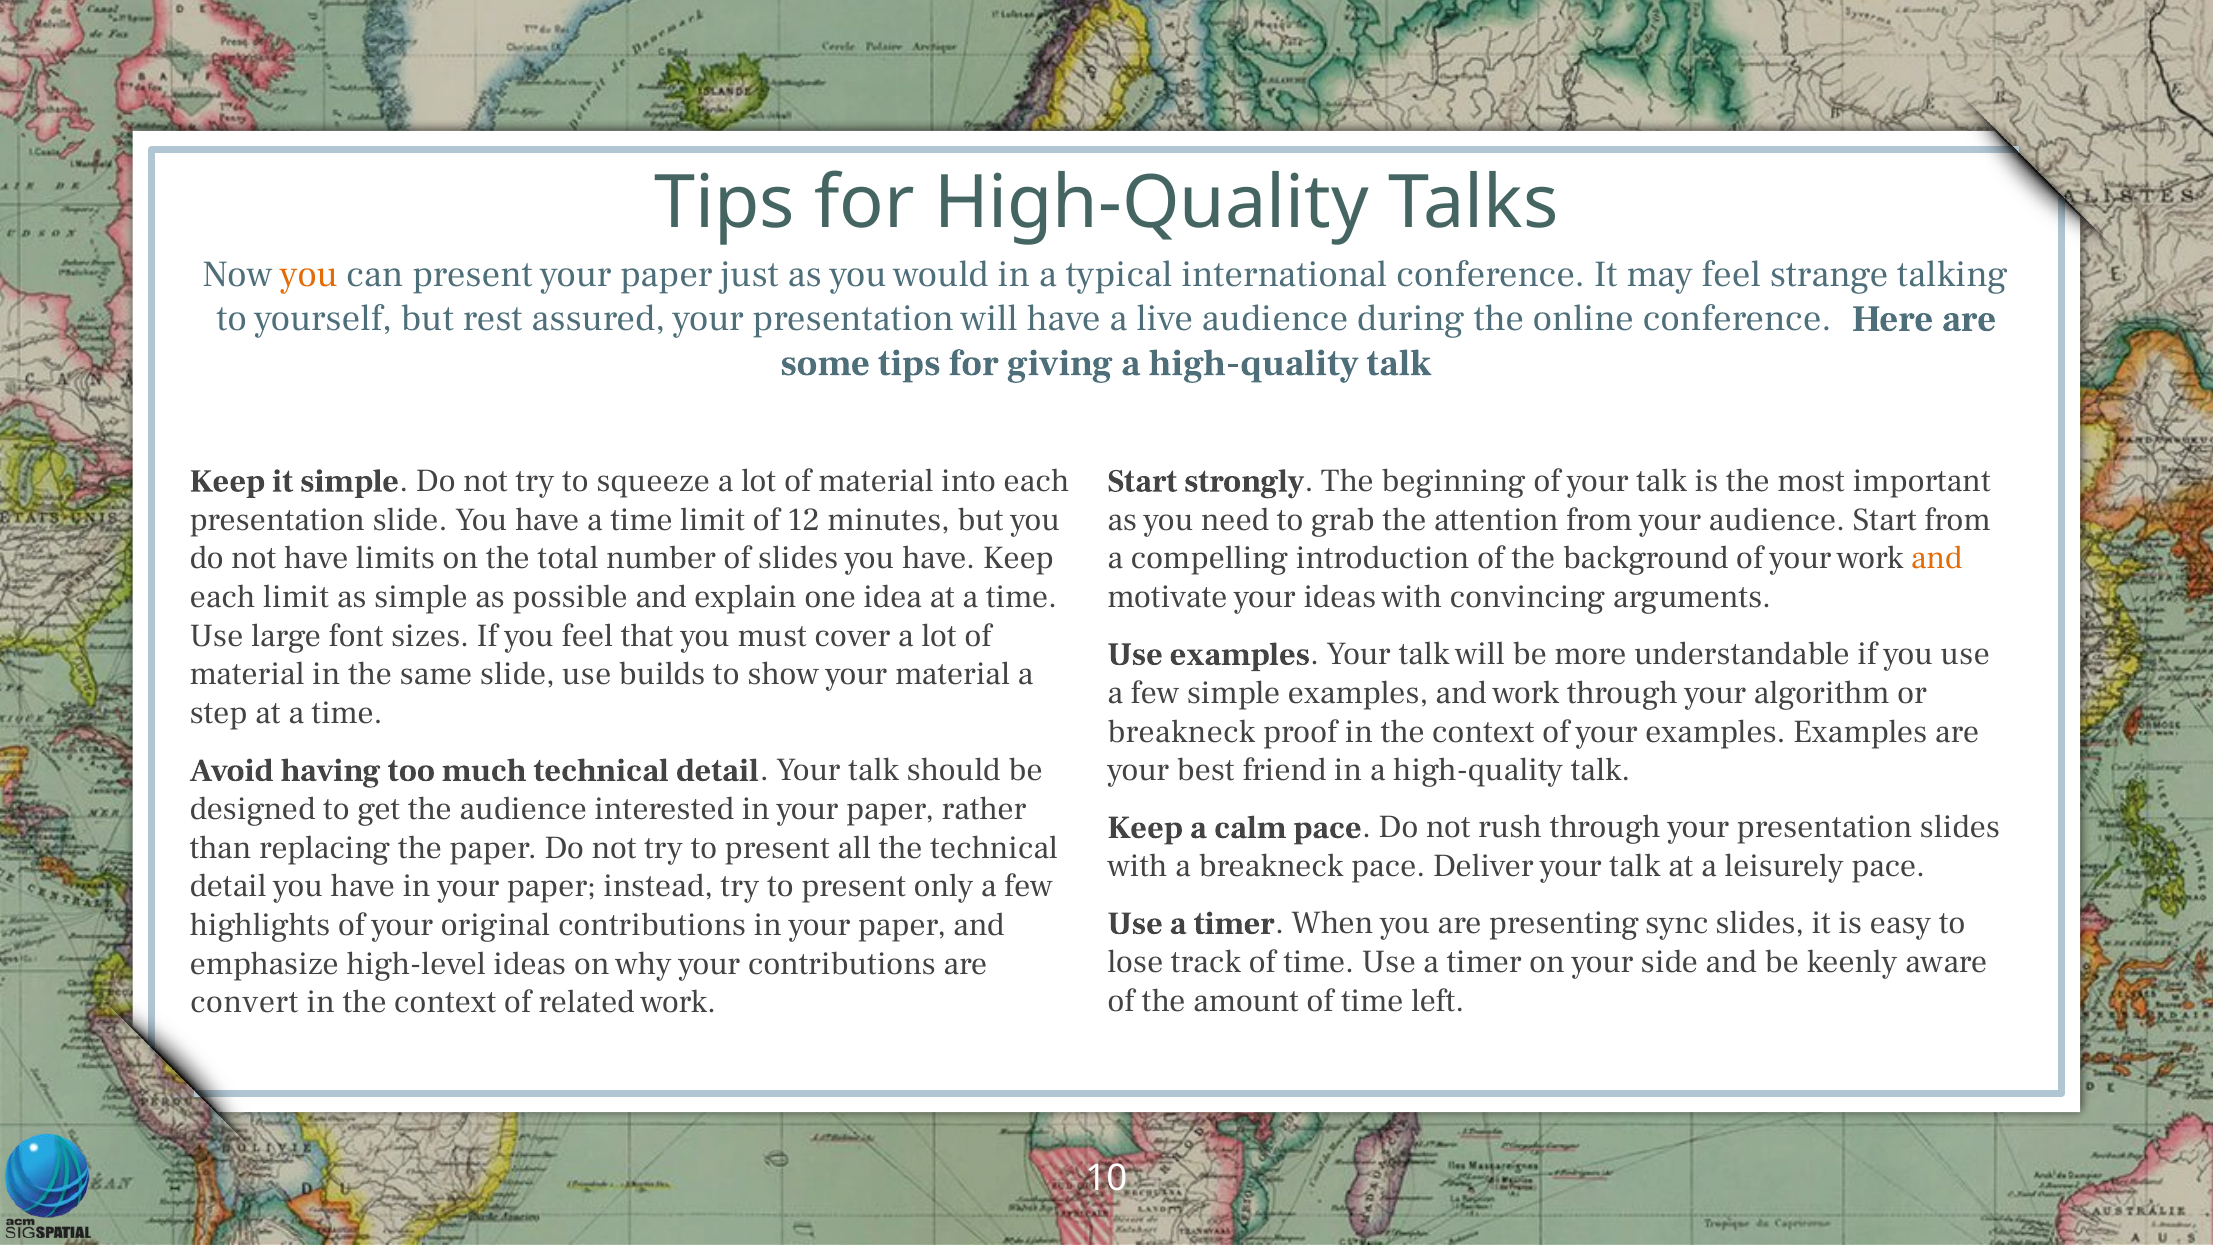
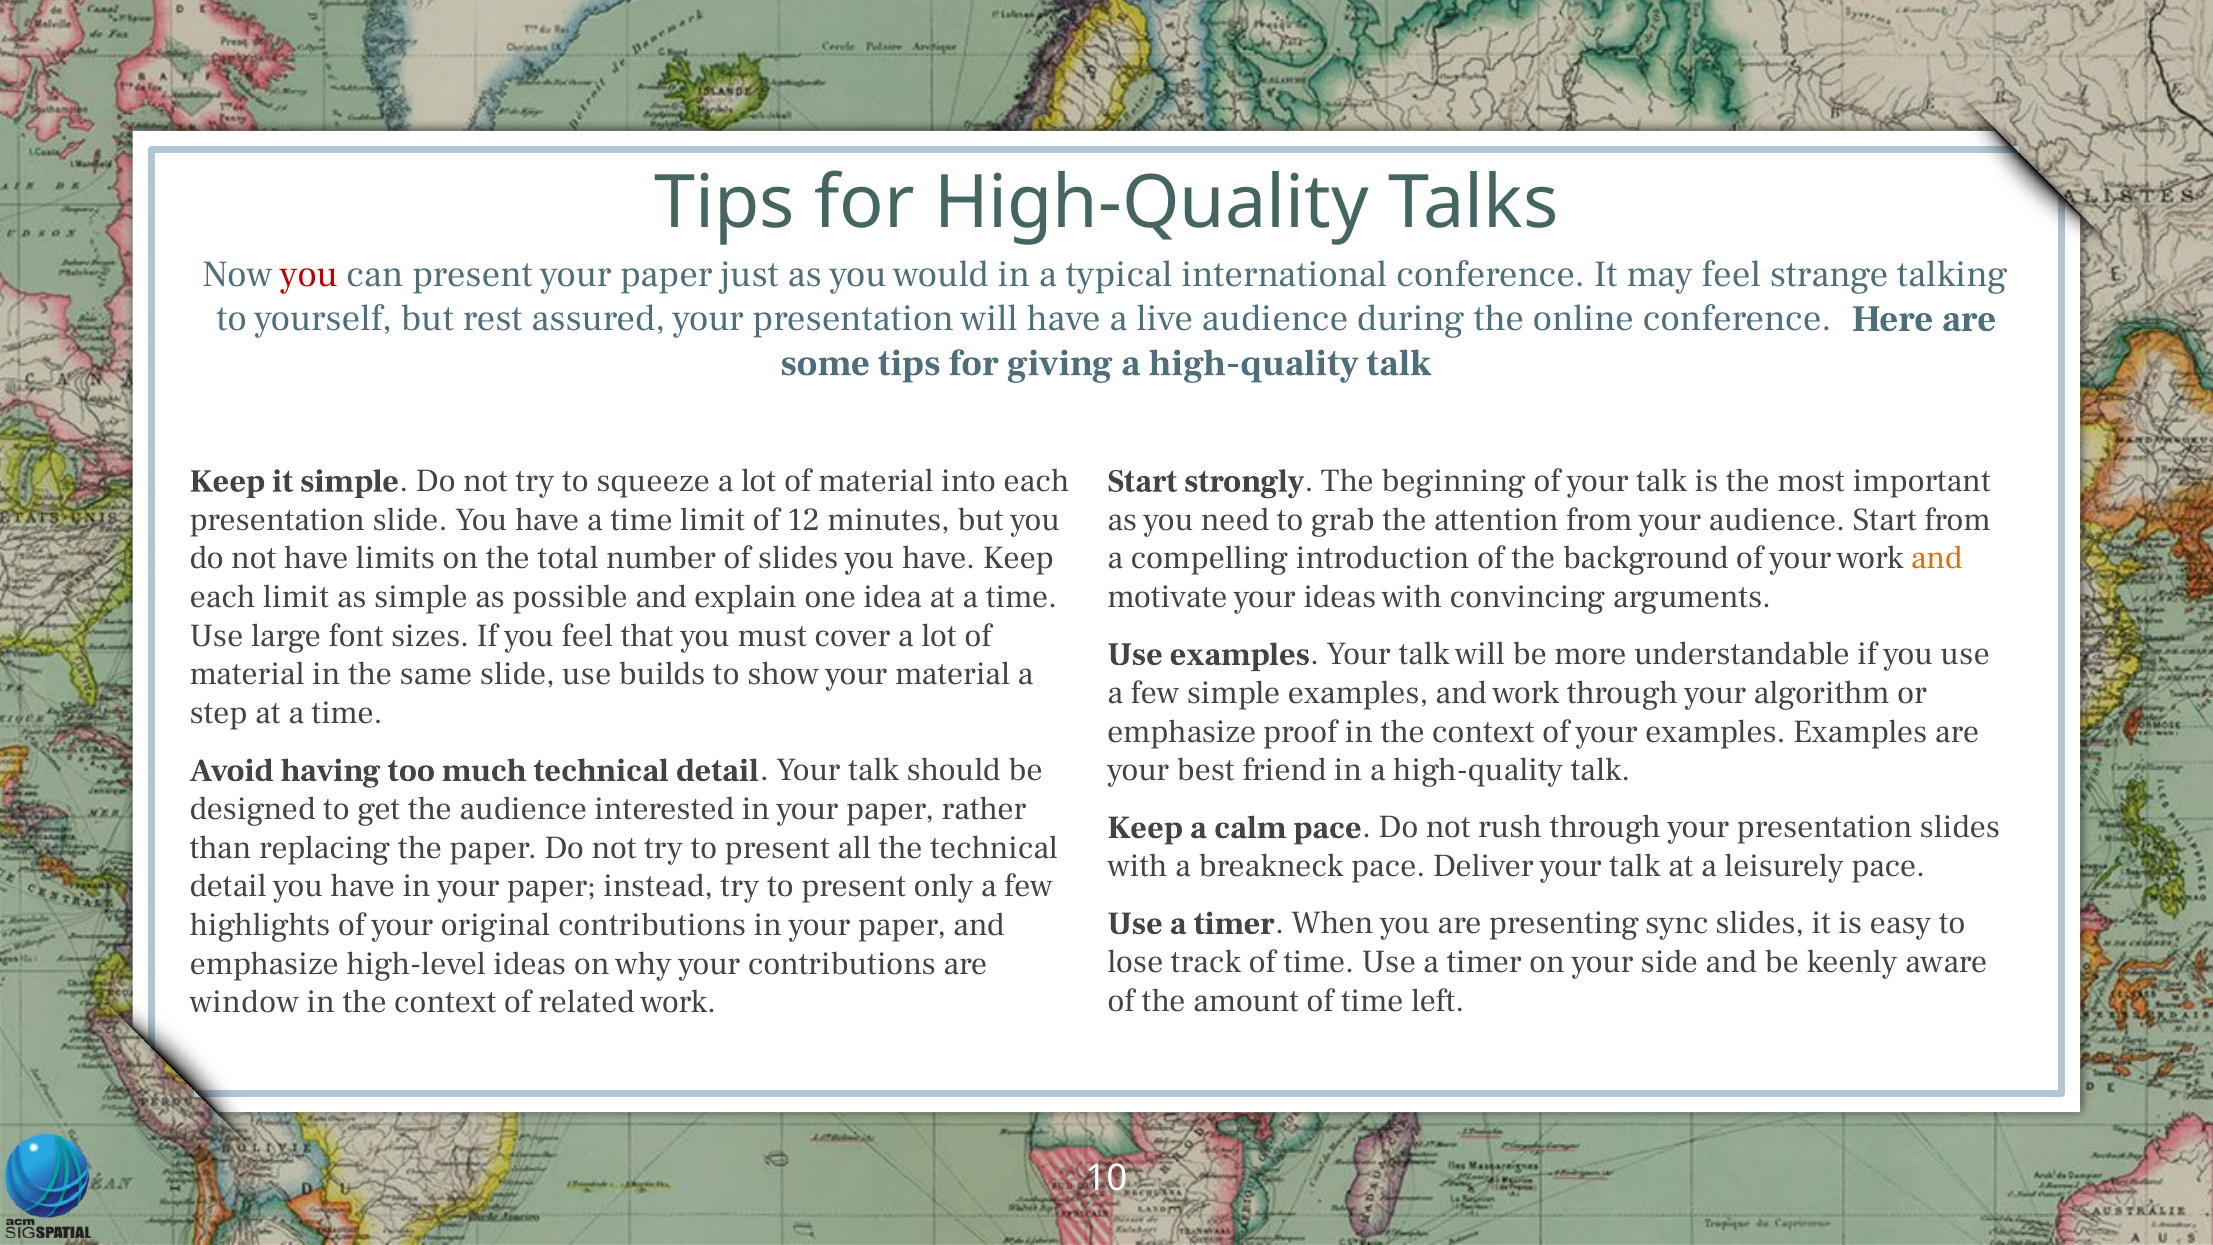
you colour: orange -> red (309, 274)
breakneck: breakneck -> emphasize (1182, 731)
convert: convert -> window (244, 1002)
